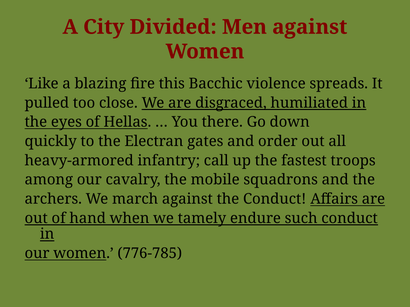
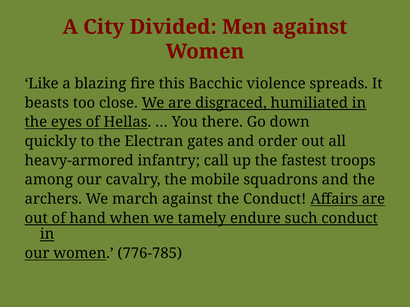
pulled: pulled -> beasts (47, 103)
